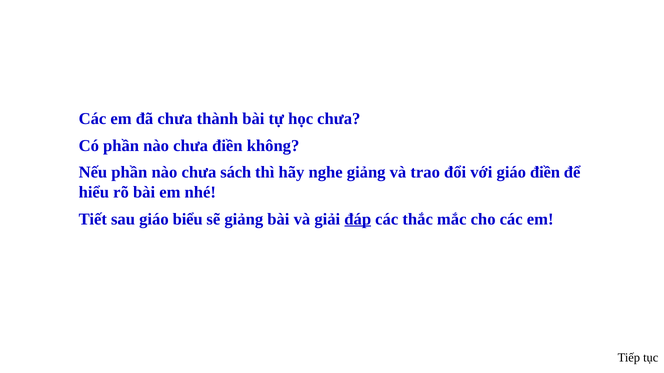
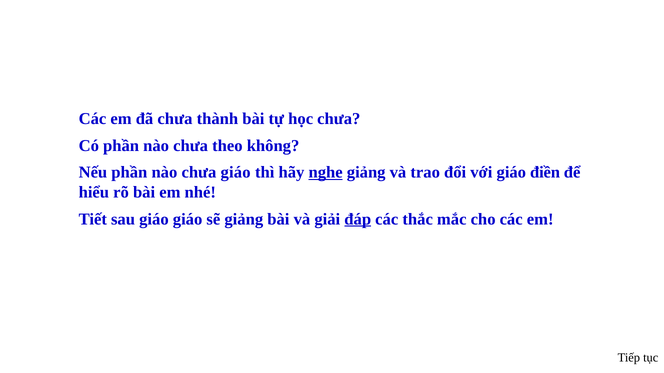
chưa điền: điền -> theo (227, 146)
chưa sách: sách -> giáo (236, 173)
nghe underline: none -> present (326, 173)
giáo biểu: biểu -> giáo (188, 219)
